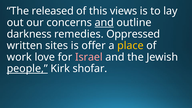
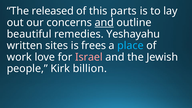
views: views -> parts (123, 11)
darkness: darkness -> beautiful (29, 34)
Oppressed: Oppressed -> Yeshayahu (133, 34)
offer: offer -> frees (94, 46)
place colour: yellow -> light blue (130, 46)
people underline: present -> none (27, 69)
shofar: shofar -> billion (90, 69)
